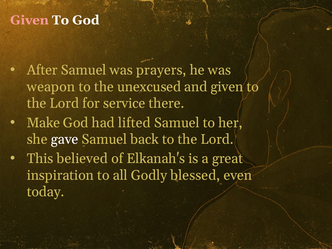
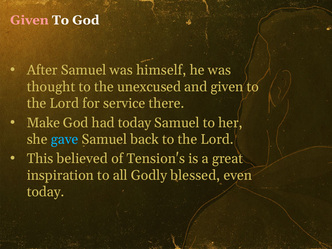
prayers: prayers -> himself (161, 70)
weapon: weapon -> thought (51, 87)
had lifted: lifted -> today (134, 123)
gave colour: white -> light blue (65, 139)
Elkanah's: Elkanah's -> Tension's (156, 159)
